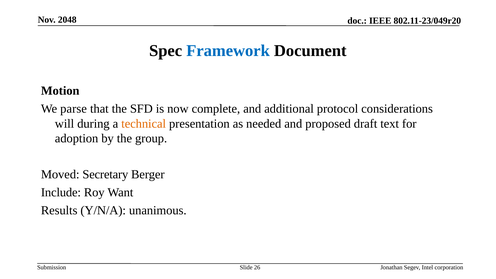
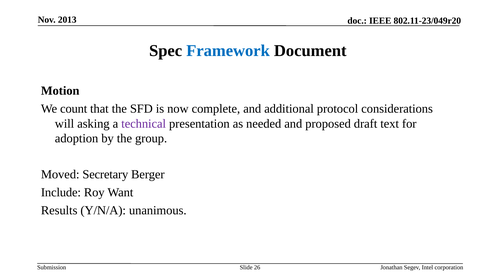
2048: 2048 -> 2013 (67, 20)
parse: parse -> count (74, 109)
during: during -> asking (93, 124)
technical colour: orange -> purple (144, 124)
